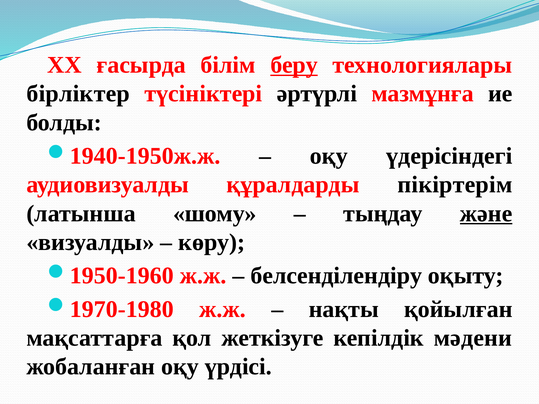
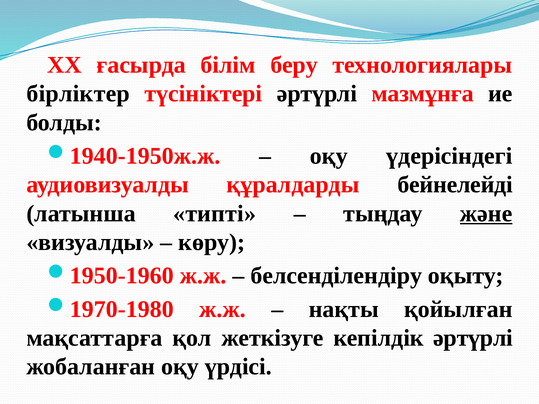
беру underline: present -> none (294, 65)
пікіртерім: пікіртерім -> бейнелейді (455, 185)
шому: шому -> типті (215, 214)
кепілдік мәдени: мәдени -> әртүрлі (473, 338)
